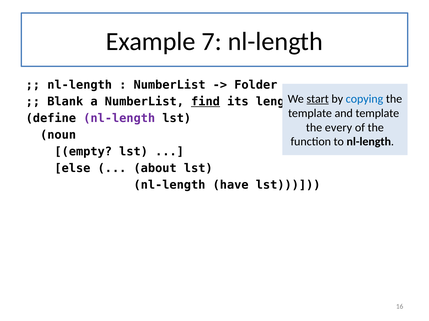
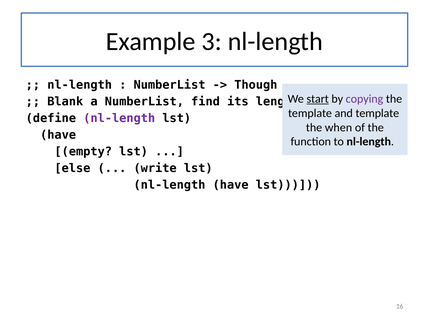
7: 7 -> 3 (212, 42)
Folder: Folder -> Though (256, 85)
copying colour: blue -> purple (365, 99)
find underline: present -> none (205, 102)
every: every -> when (338, 128)
noun: noun -> have (58, 135)
about: about -> write (155, 169)
